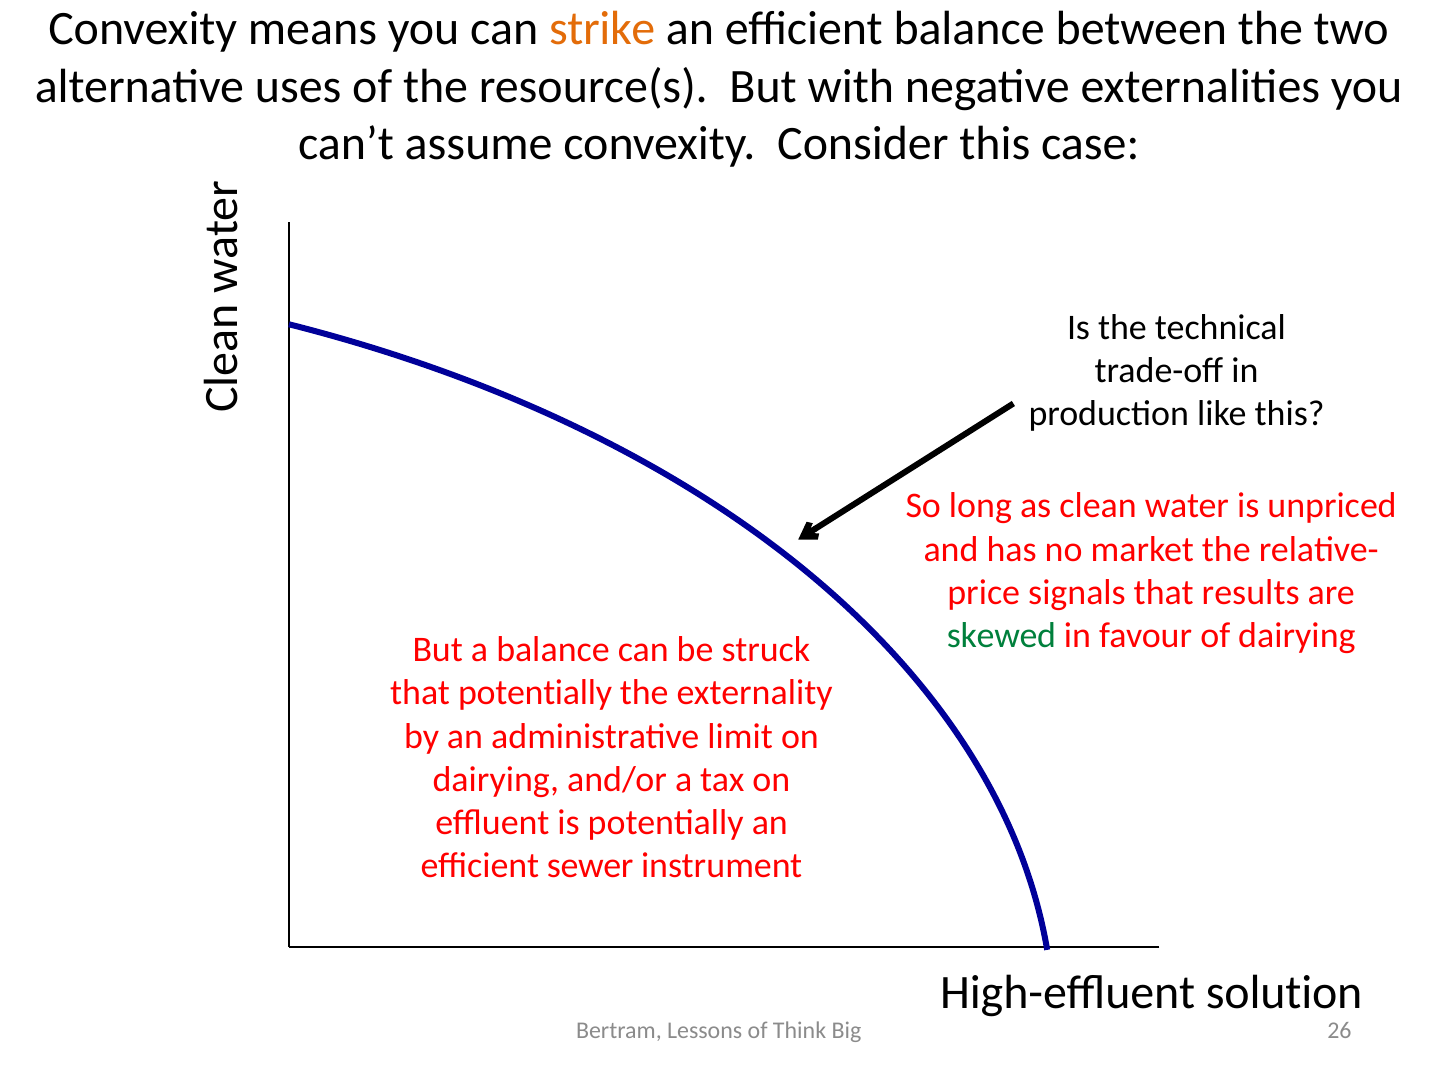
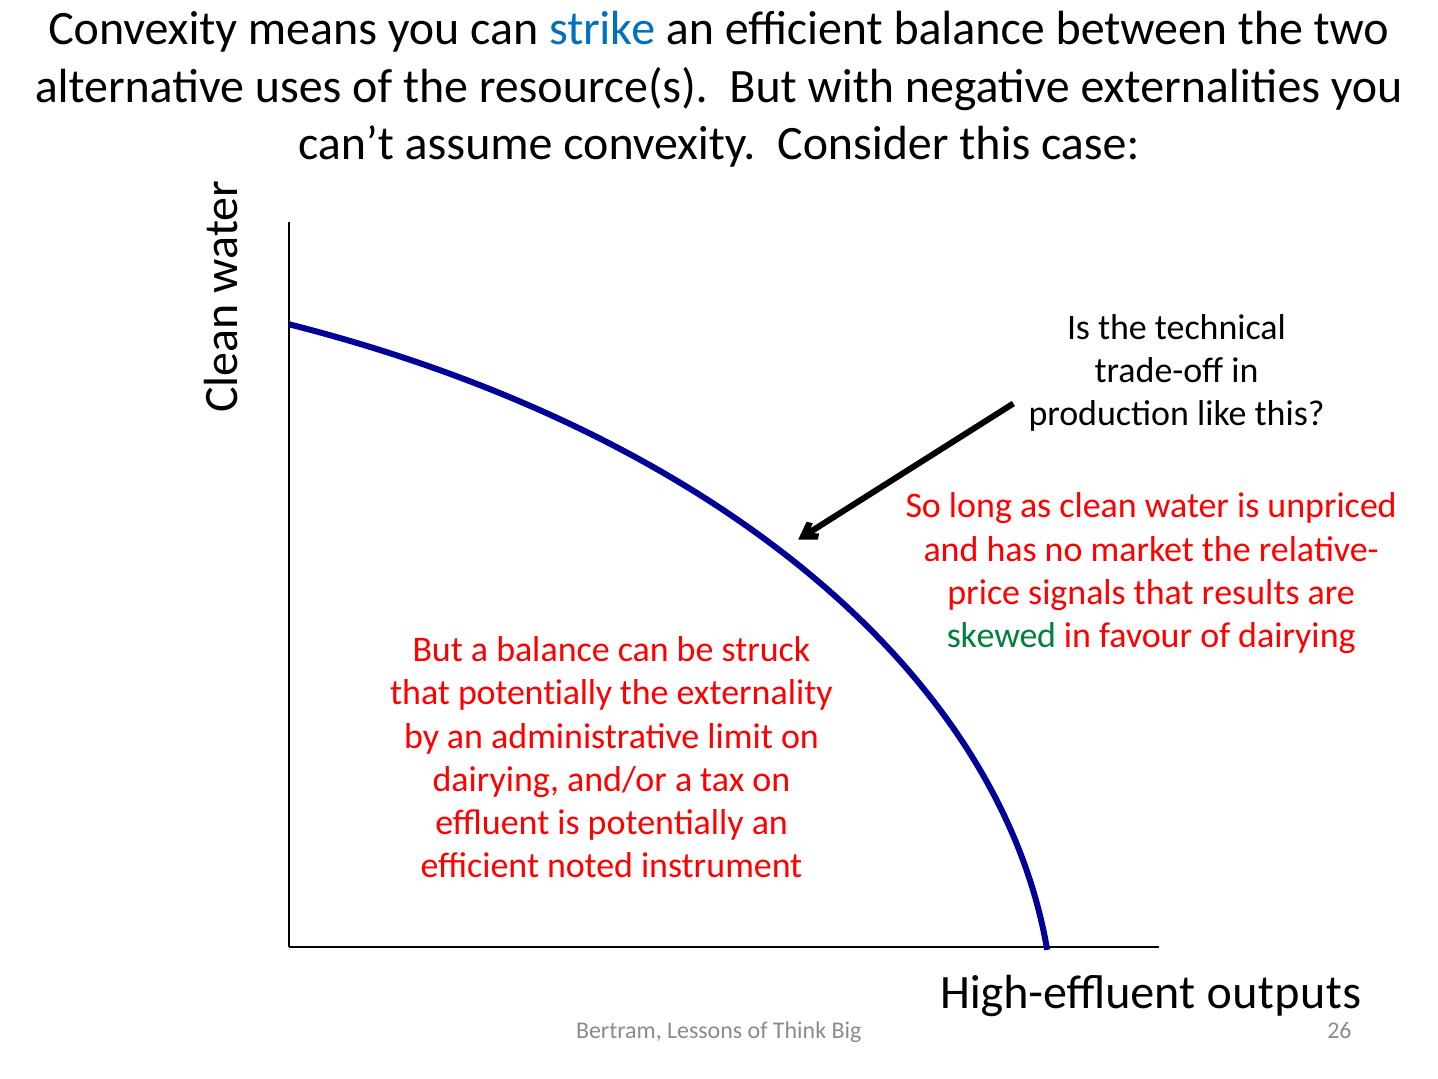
strike colour: orange -> blue (602, 29)
sewer: sewer -> noted (590, 865)
solution: solution -> outputs (1284, 992)
